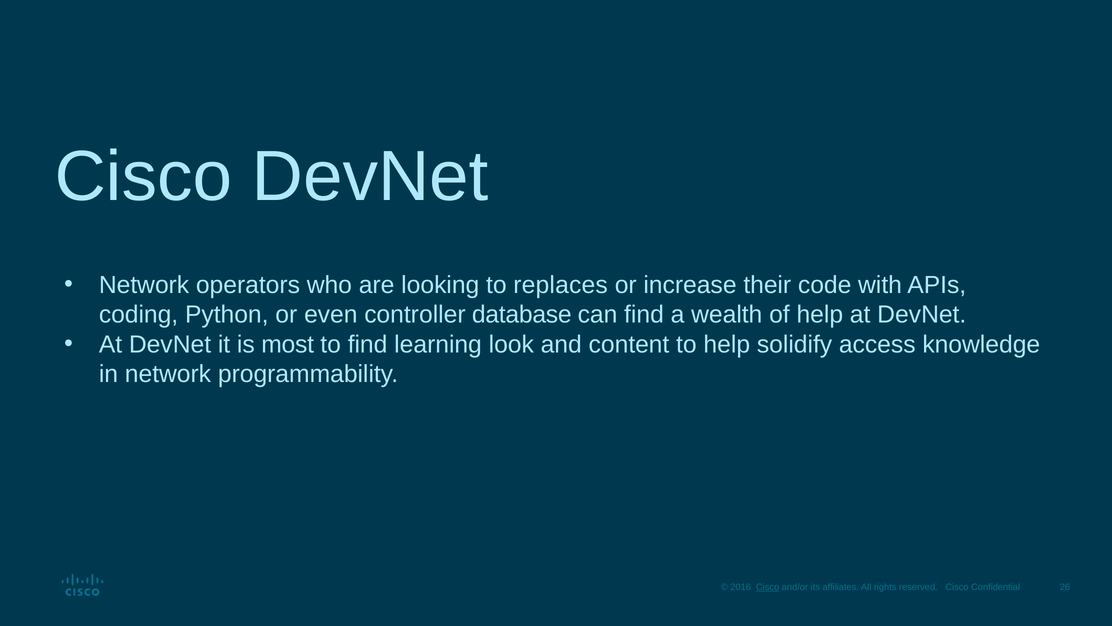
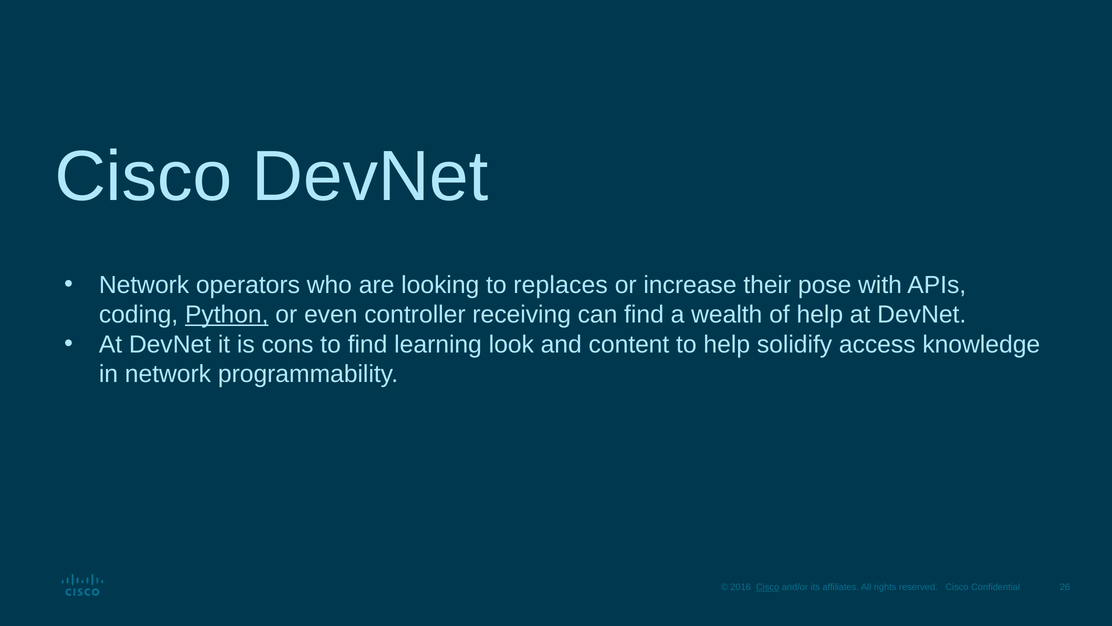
code: code -> pose (825, 285)
Python underline: none -> present (227, 315)
database: database -> receiving (522, 315)
most: most -> cons (288, 344)
